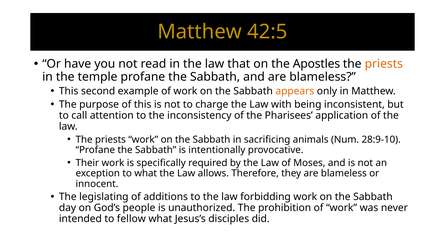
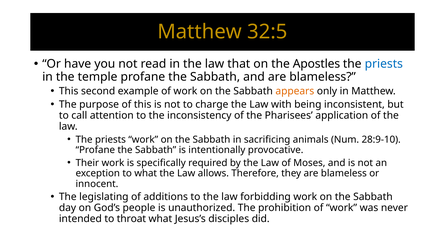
42:5: 42:5 -> 32:5 (267, 32)
priests colour: orange -> blue (384, 64)
fellow: fellow -> throat (131, 219)
